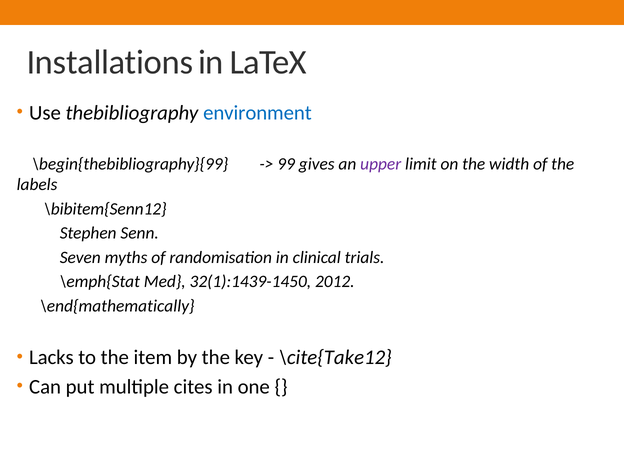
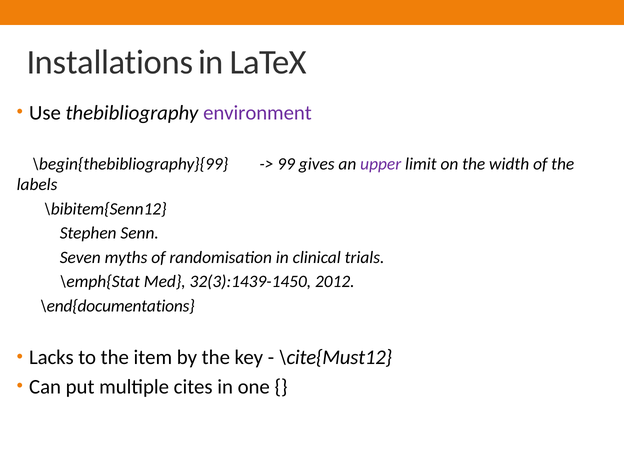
environment colour: blue -> purple (257, 113)
32(1):1439-1450: 32(1):1439-1450 -> 32(3):1439-1450 (250, 282)
\end{mathematically: \end{mathematically -> \end{documentations (117, 306)
\cite{Take12: \cite{Take12 -> \cite{Must12 (335, 358)
